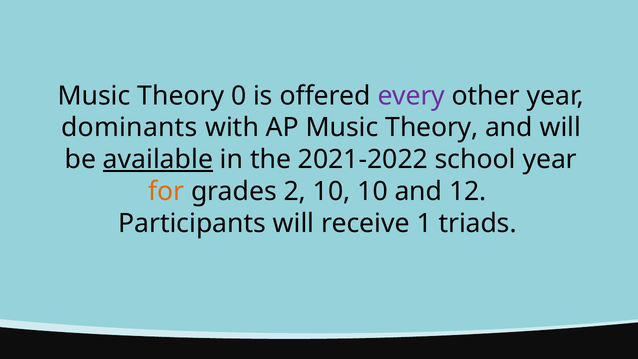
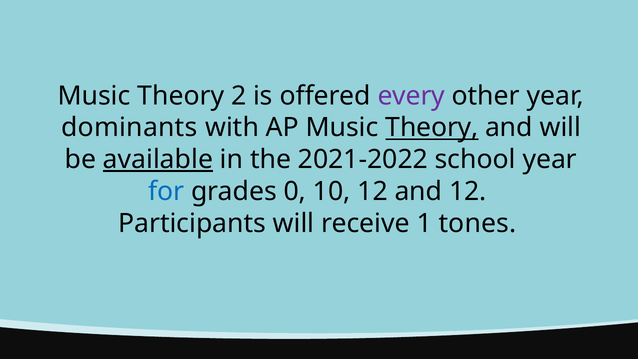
0: 0 -> 2 (239, 96)
Theory underline: none -> present (432, 128)
for colour: orange -> blue (166, 191)
2: 2 -> 0 (295, 191)
10 10: 10 -> 12 (373, 191)
triads: triads -> tones (478, 223)
